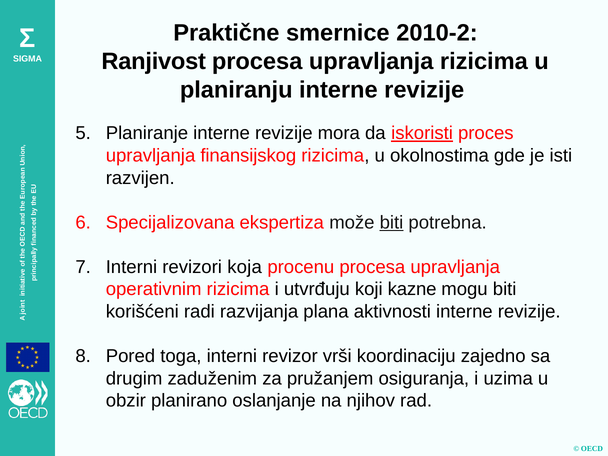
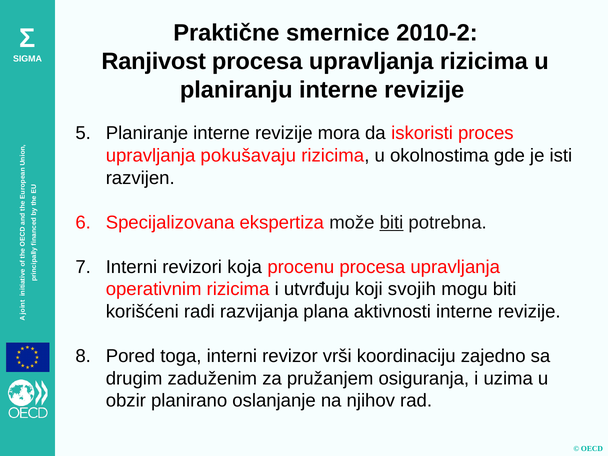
iskoristi underline: present -> none (422, 133)
finansijskog: finansijskog -> pokušavaju (248, 156)
kazne: kazne -> svojih (412, 289)
